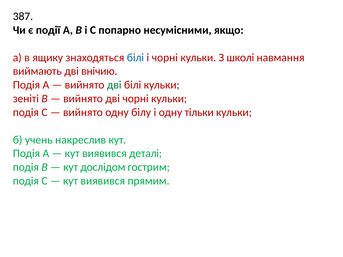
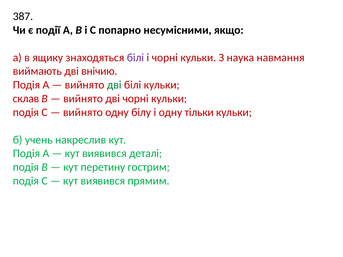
білі colour: blue -> purple (135, 58)
школі: школі -> наука (240, 58)
зеніті: зеніті -> склав (26, 99)
дослідом: дослідом -> перетину (103, 167)
